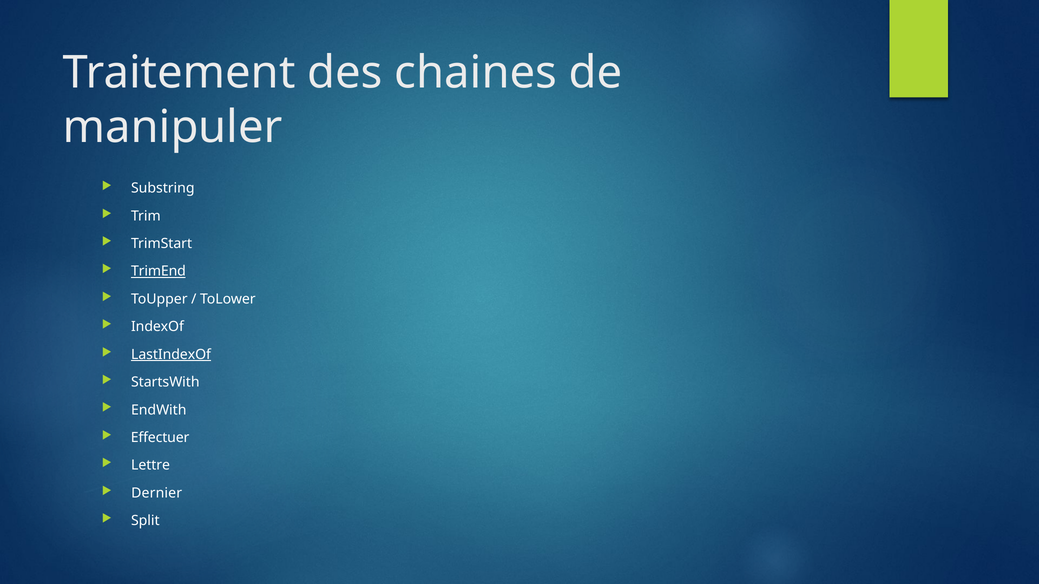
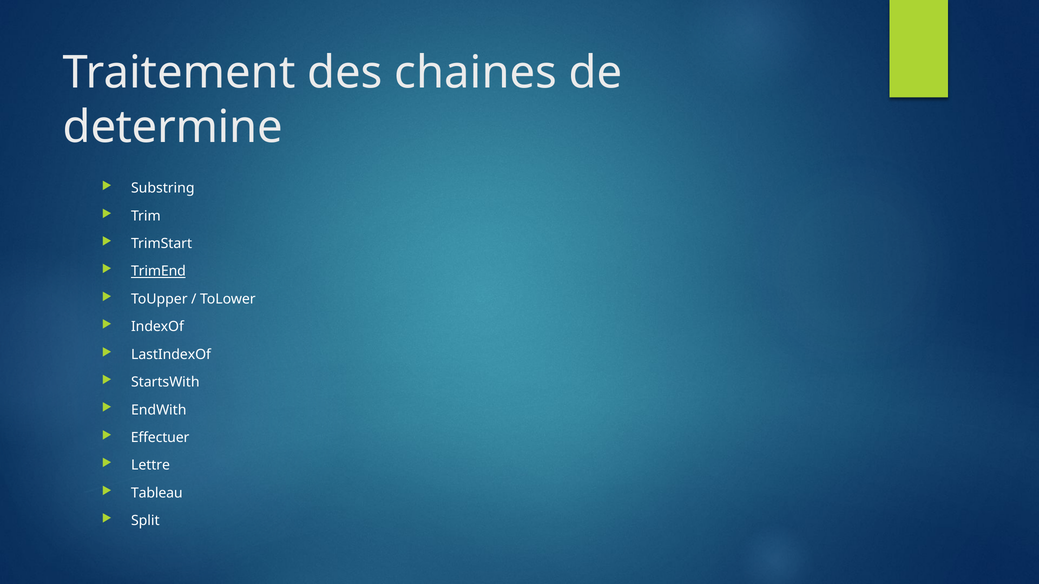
manipuler: manipuler -> determine (173, 127)
LastIndexOf underline: present -> none (171, 355)
Dernier: Dernier -> Tableau (157, 493)
